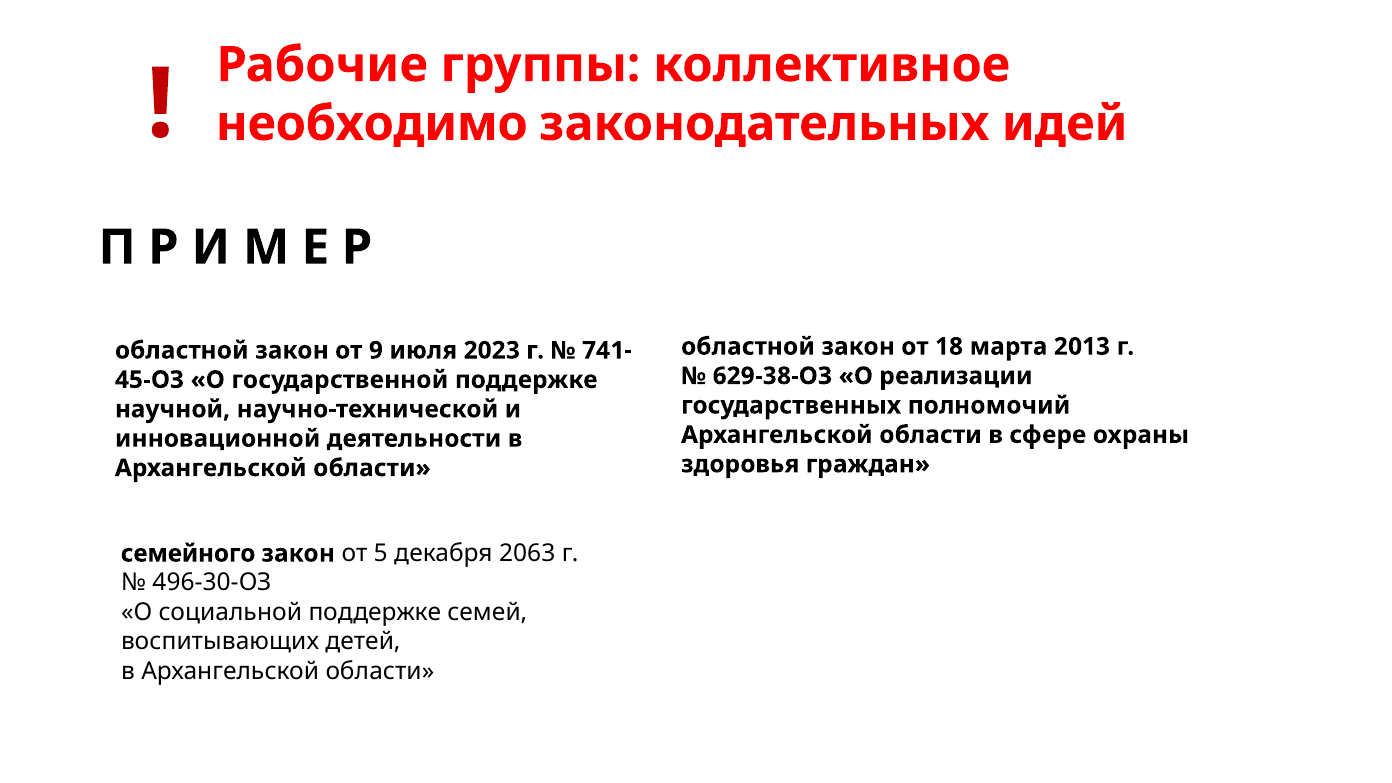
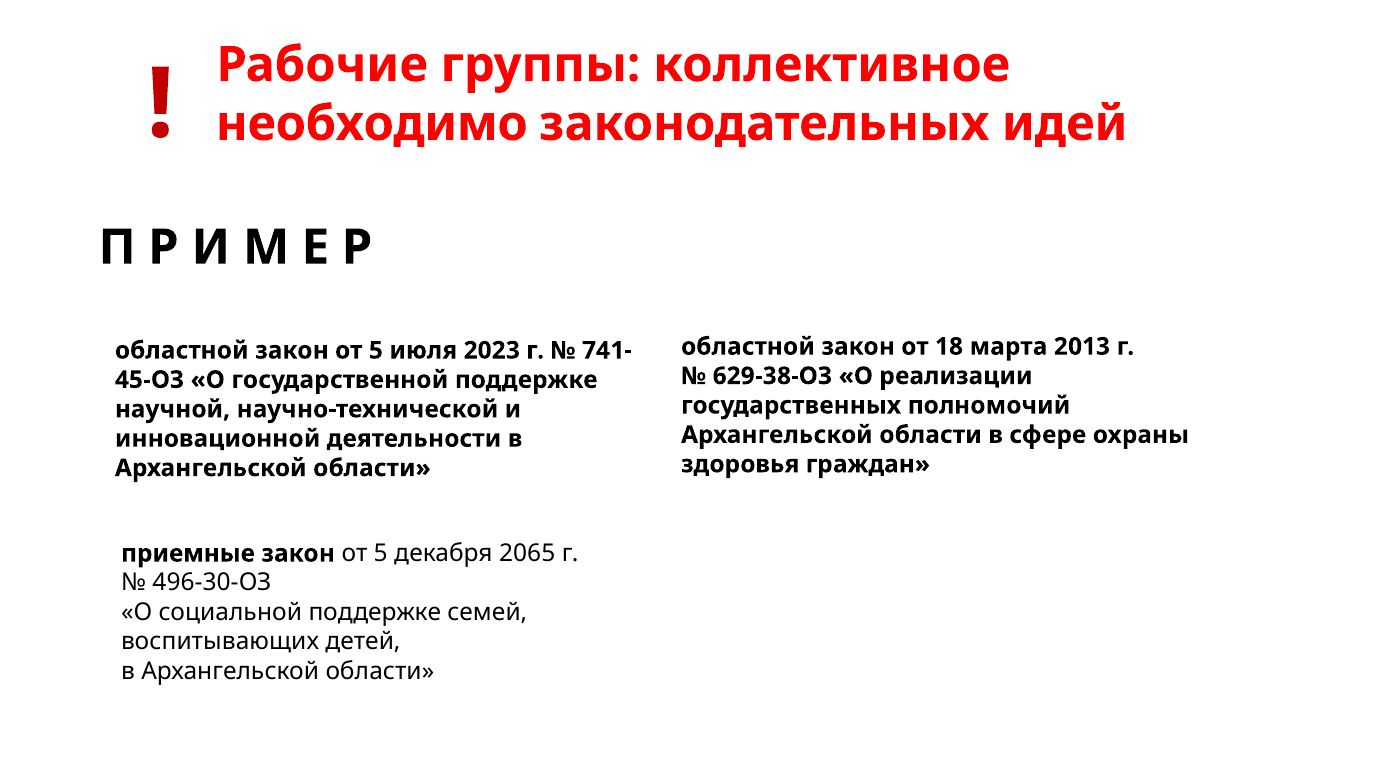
областной закон от 9: 9 -> 5 (376, 350)
семейного: семейного -> приемные (188, 553)
2063: 2063 -> 2065 (527, 553)
